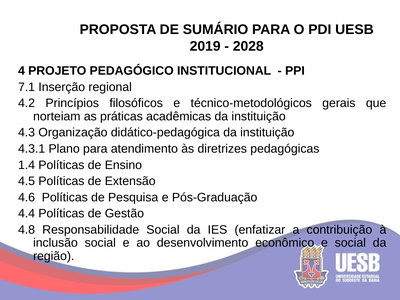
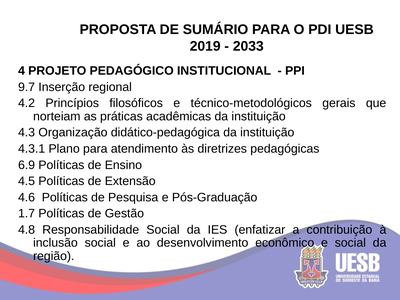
2028: 2028 -> 2033 (248, 46)
7.1: 7.1 -> 9.7 (27, 87)
1.4: 1.4 -> 6.9 (27, 165)
4.4: 4.4 -> 1.7 (27, 214)
